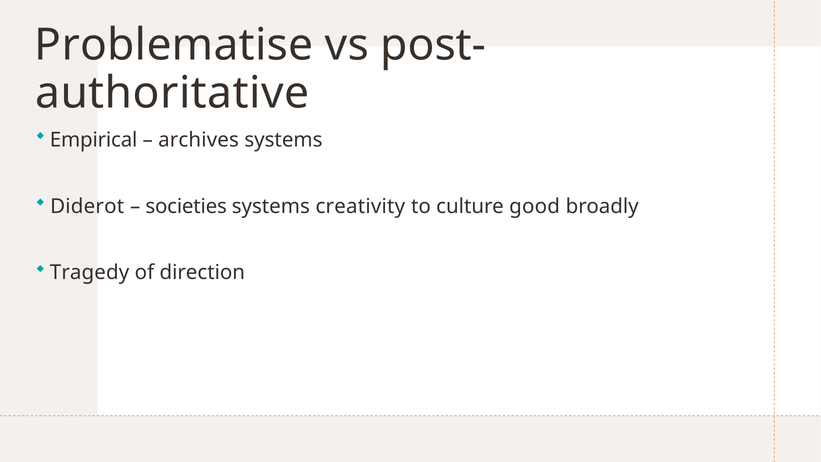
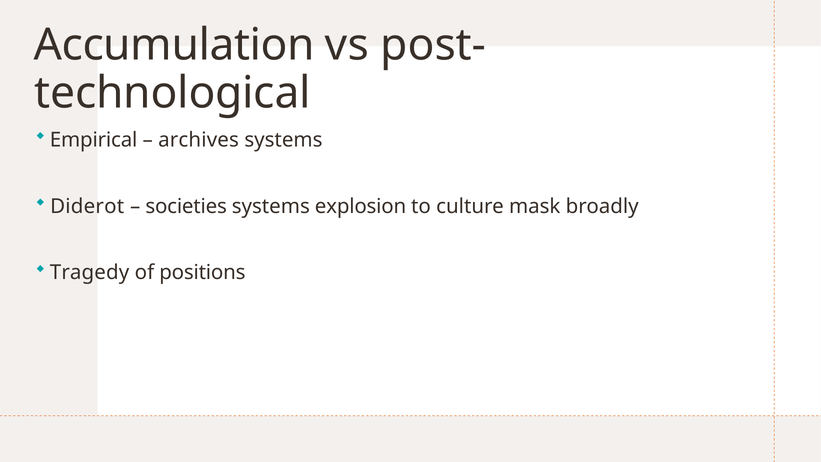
Problematise: Problematise -> Accumulation (174, 45)
authoritative: authoritative -> technological (173, 93)
creativity: creativity -> explosion (361, 206)
good: good -> mask (535, 206)
direction: direction -> positions (202, 273)
